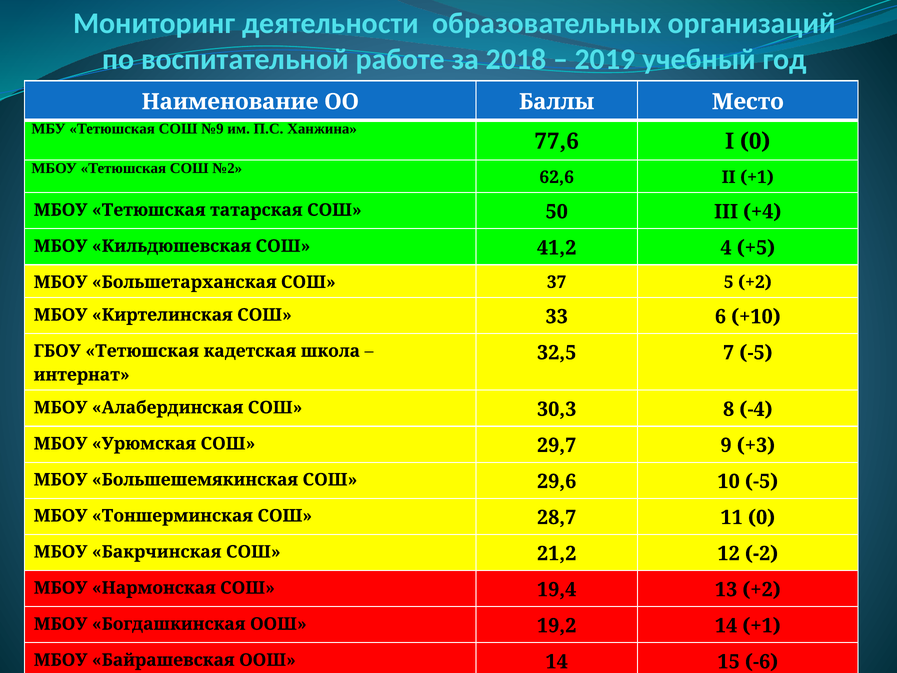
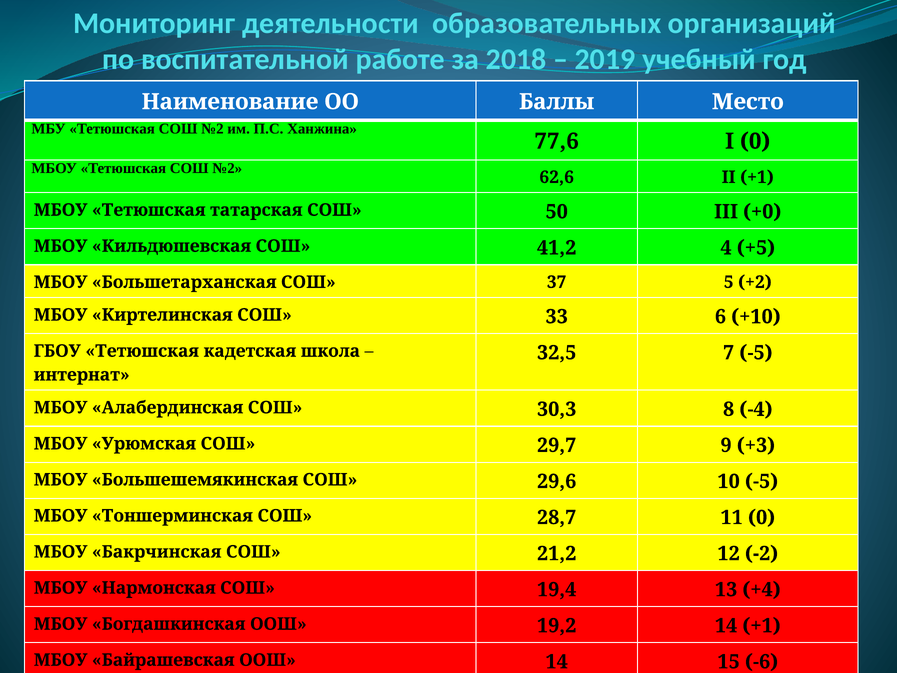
МБУ Тетюшская СОШ №9: №9 -> №2 (212, 129)
+4: +4 -> +0 (762, 212)
13 +2: +2 -> +4 (762, 589)
